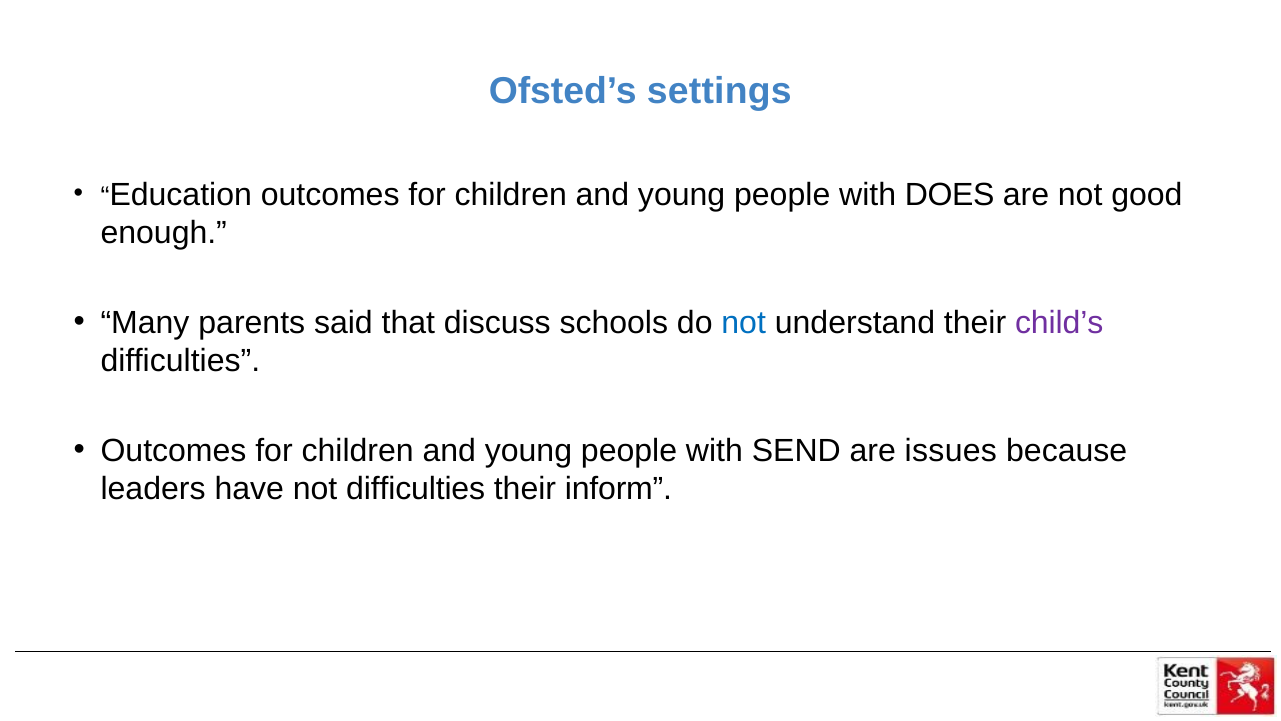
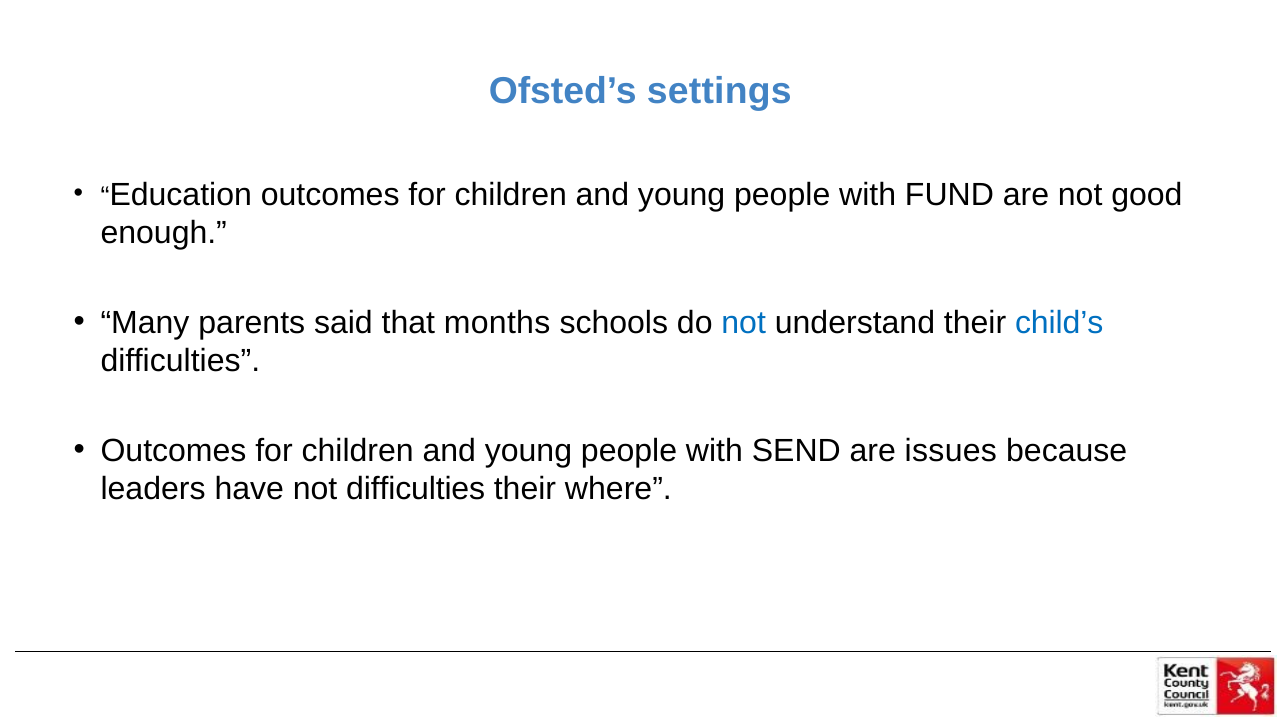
DOES: DOES -> FUND (949, 194)
discuss: discuss -> months (497, 322)
child’s colour: purple -> blue (1059, 322)
inform: inform -> where (618, 489)
